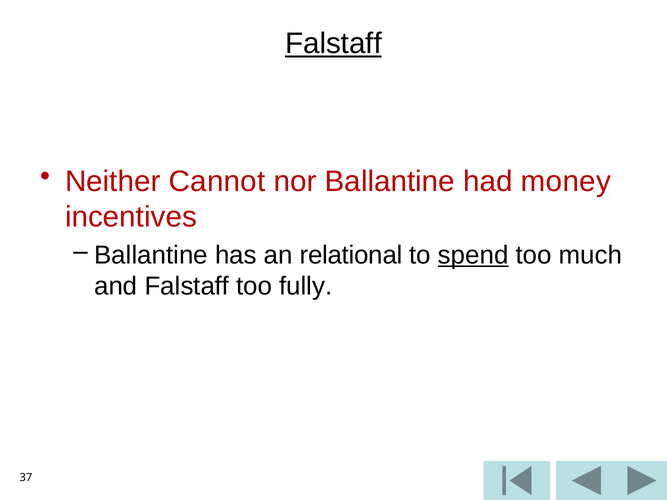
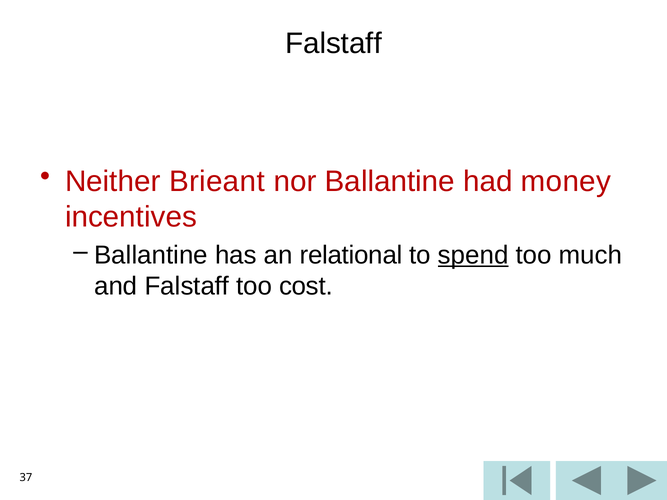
Falstaff underline: present -> none (333, 44)
Cannot: Cannot -> Brieant (217, 181)
fully: fully -> cost (306, 286)
